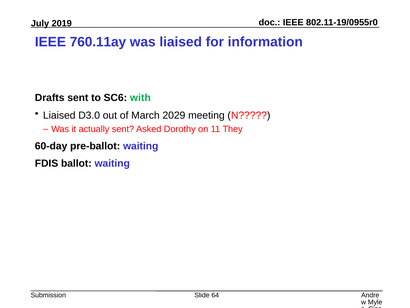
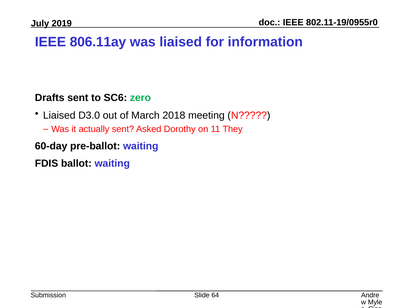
760.11ay: 760.11ay -> 806.11ay (98, 42)
with: with -> zero (140, 98)
2029: 2029 -> 2018 (174, 115)
